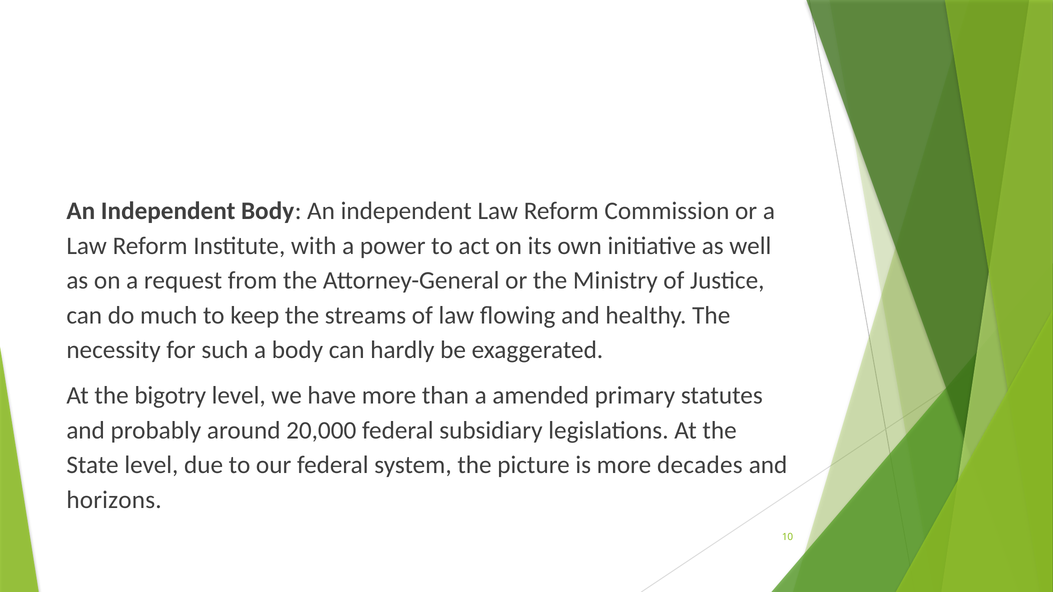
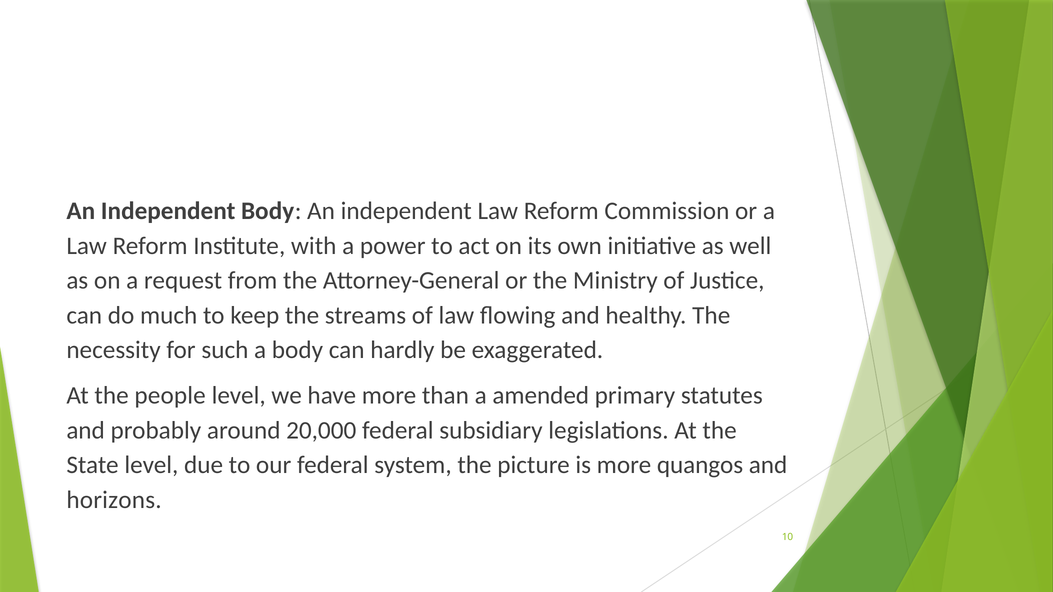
bigotry: bigotry -> people (170, 396)
decades: decades -> quangos (700, 465)
